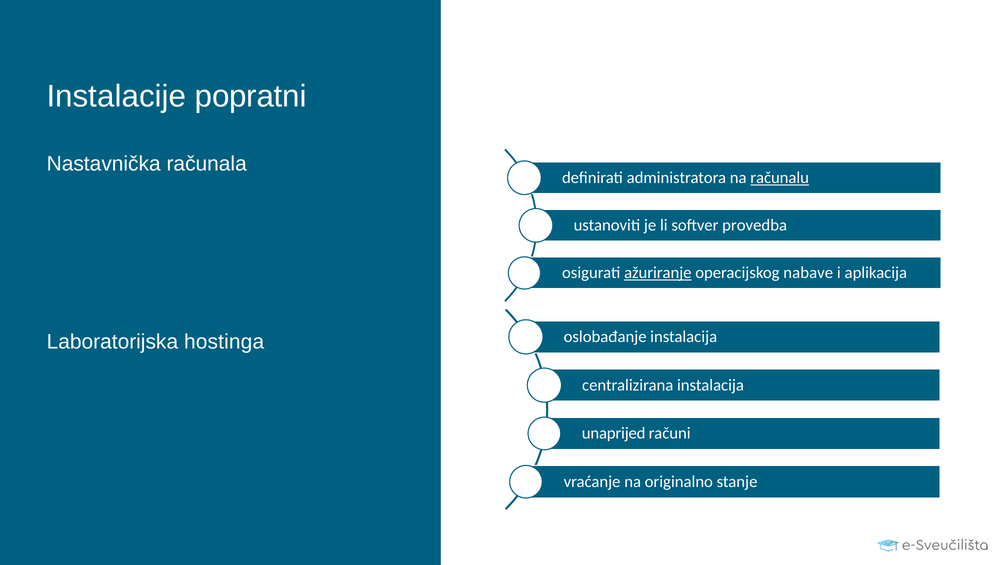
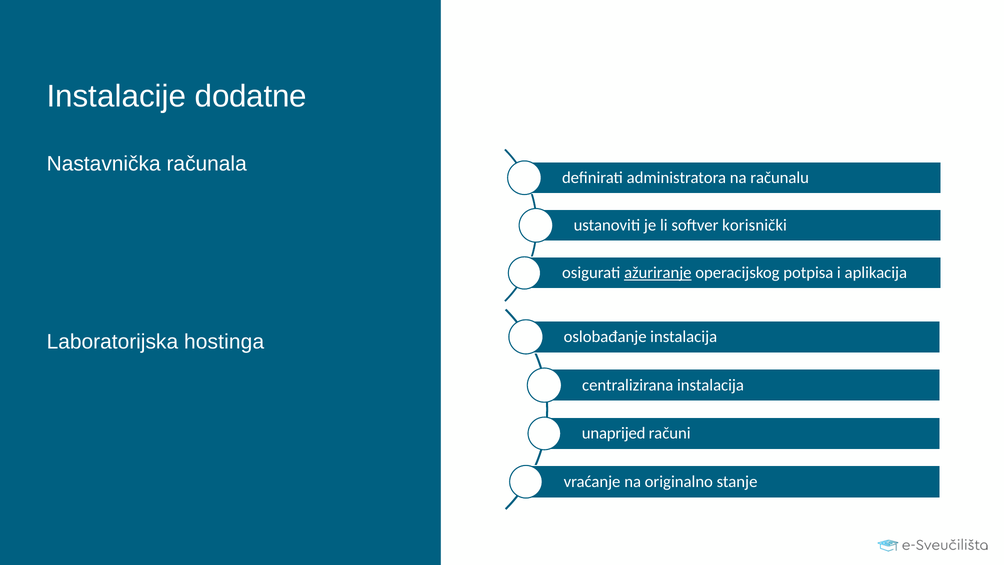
popratni: popratni -> dodatne (251, 96)
računalu underline: present -> none (780, 177)
provedba: provedba -> korisnički (755, 225)
nabave: nabave -> potpisa (808, 273)
